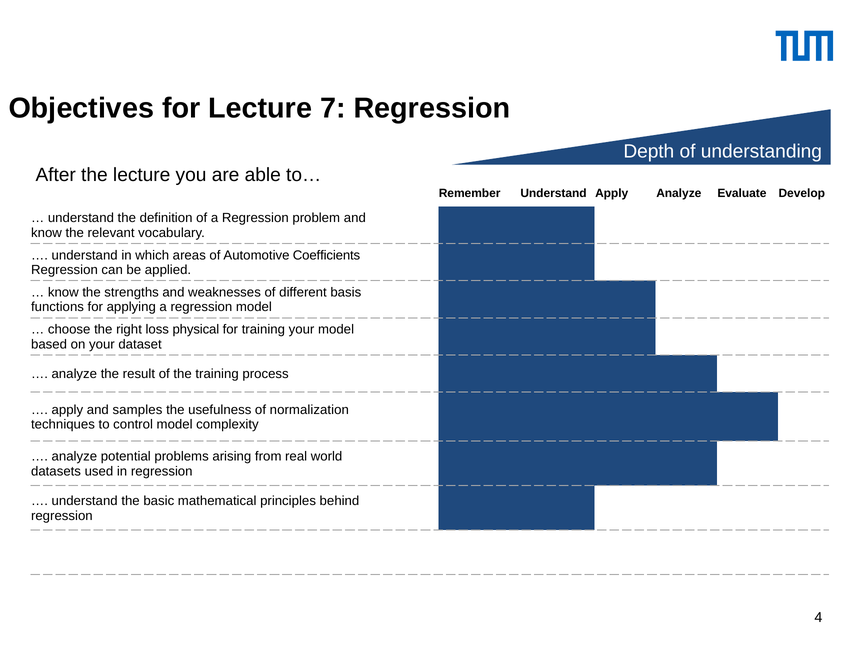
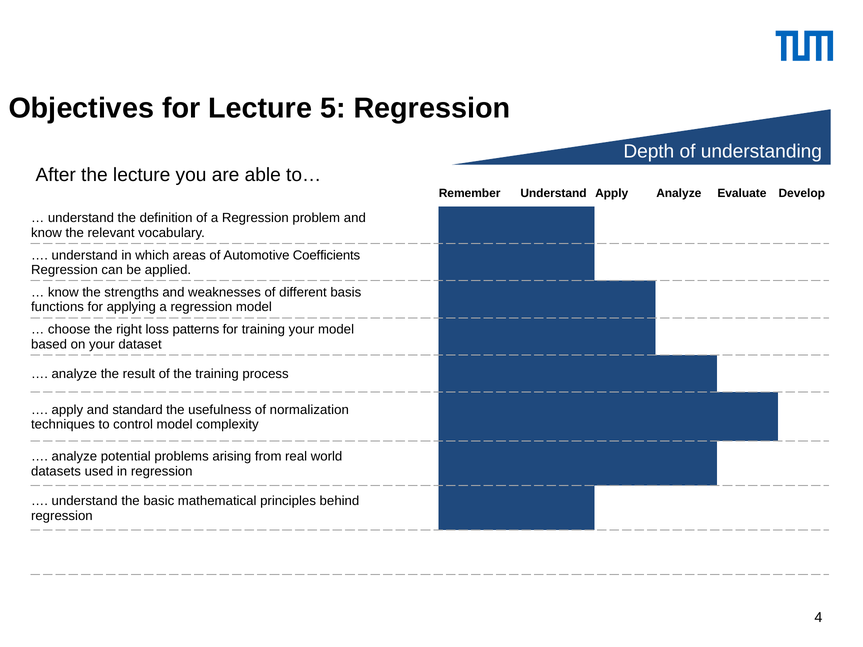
7: 7 -> 5 (333, 108)
physical: physical -> patterns (196, 330)
samples: samples -> standard (138, 410)
